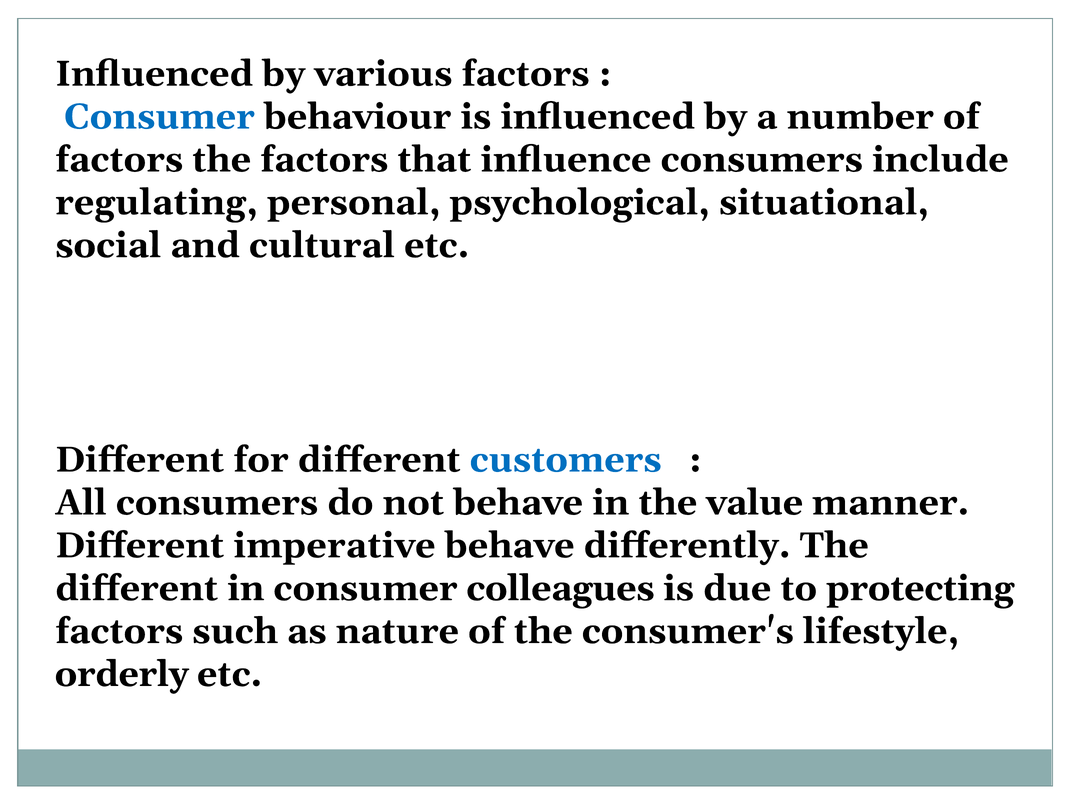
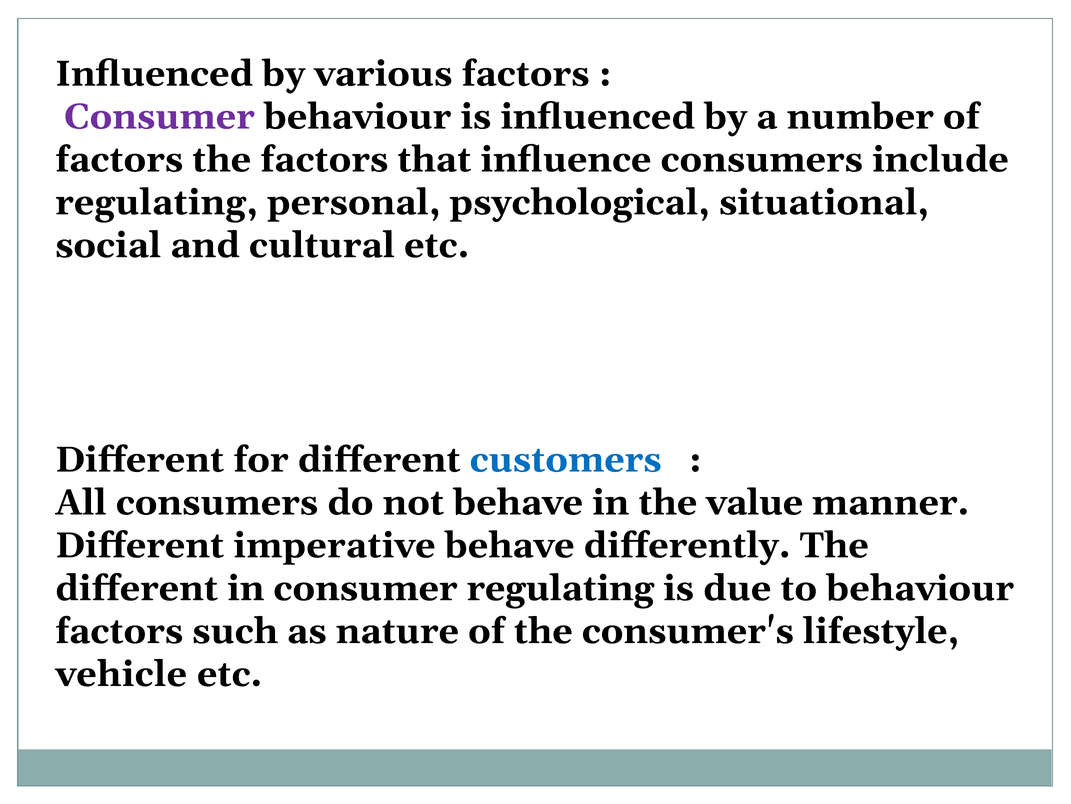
Consumer colour: blue -> purple (159, 117)
consumer colleagues: colleagues -> regulating (560, 588)
to protecting: protecting -> behaviour (920, 588)
orderly: orderly -> vehicle (121, 674)
